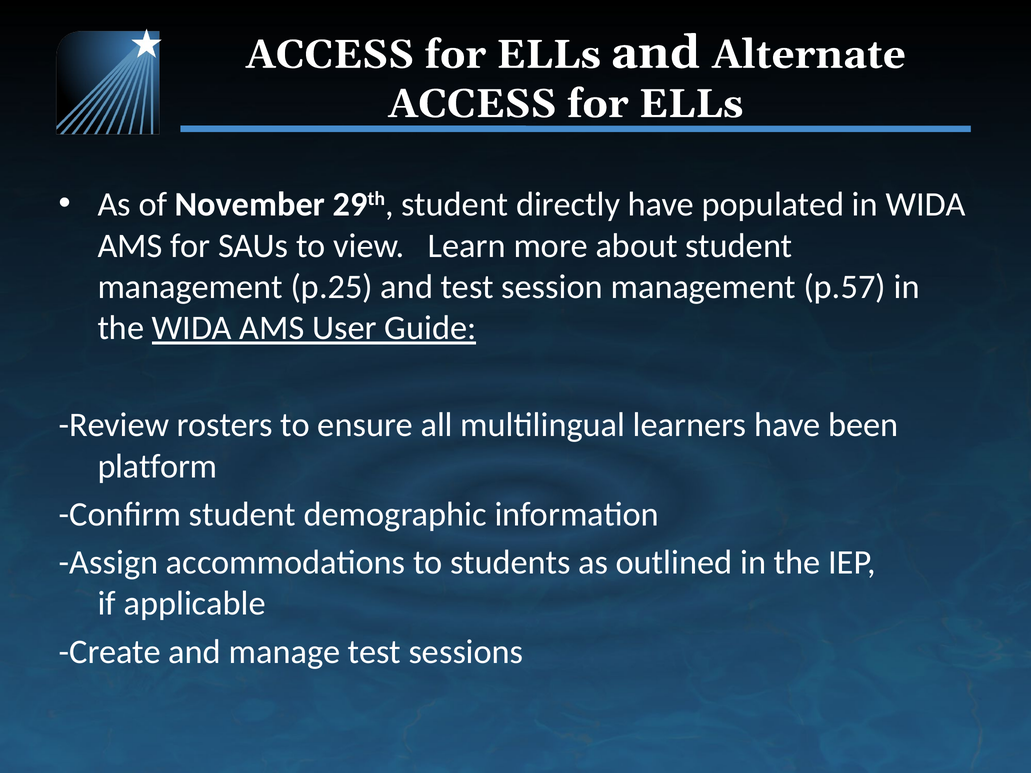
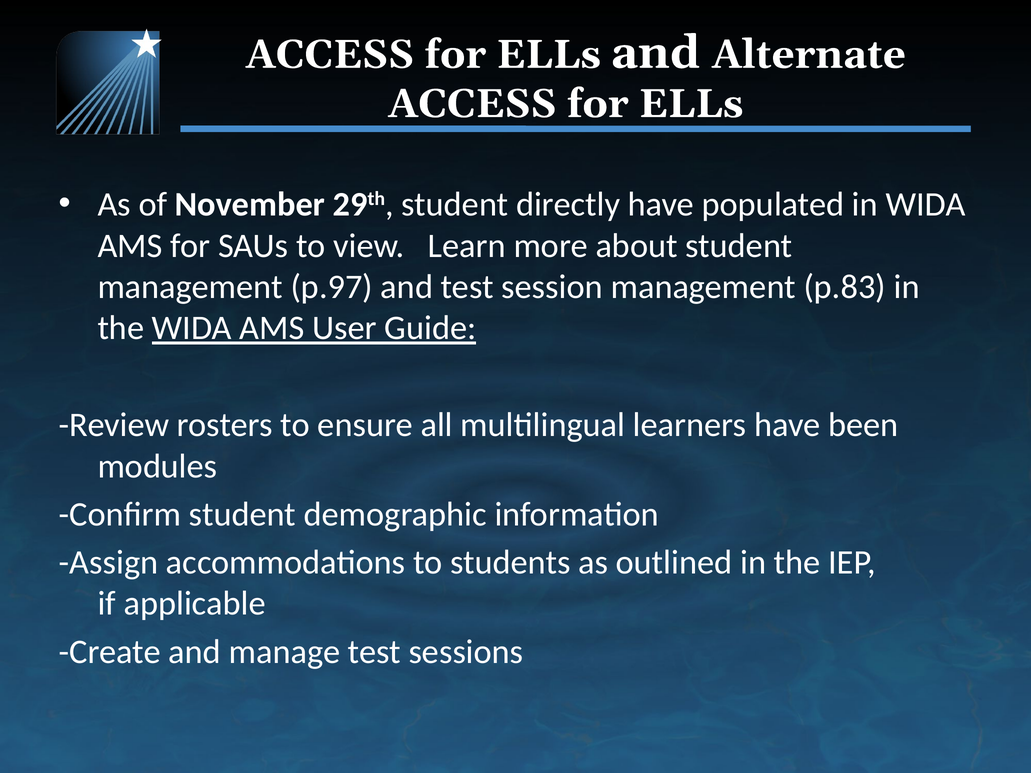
p.25: p.25 -> p.97 (332, 287)
p.57: p.57 -> p.83 (845, 287)
platform: platform -> modules (157, 466)
